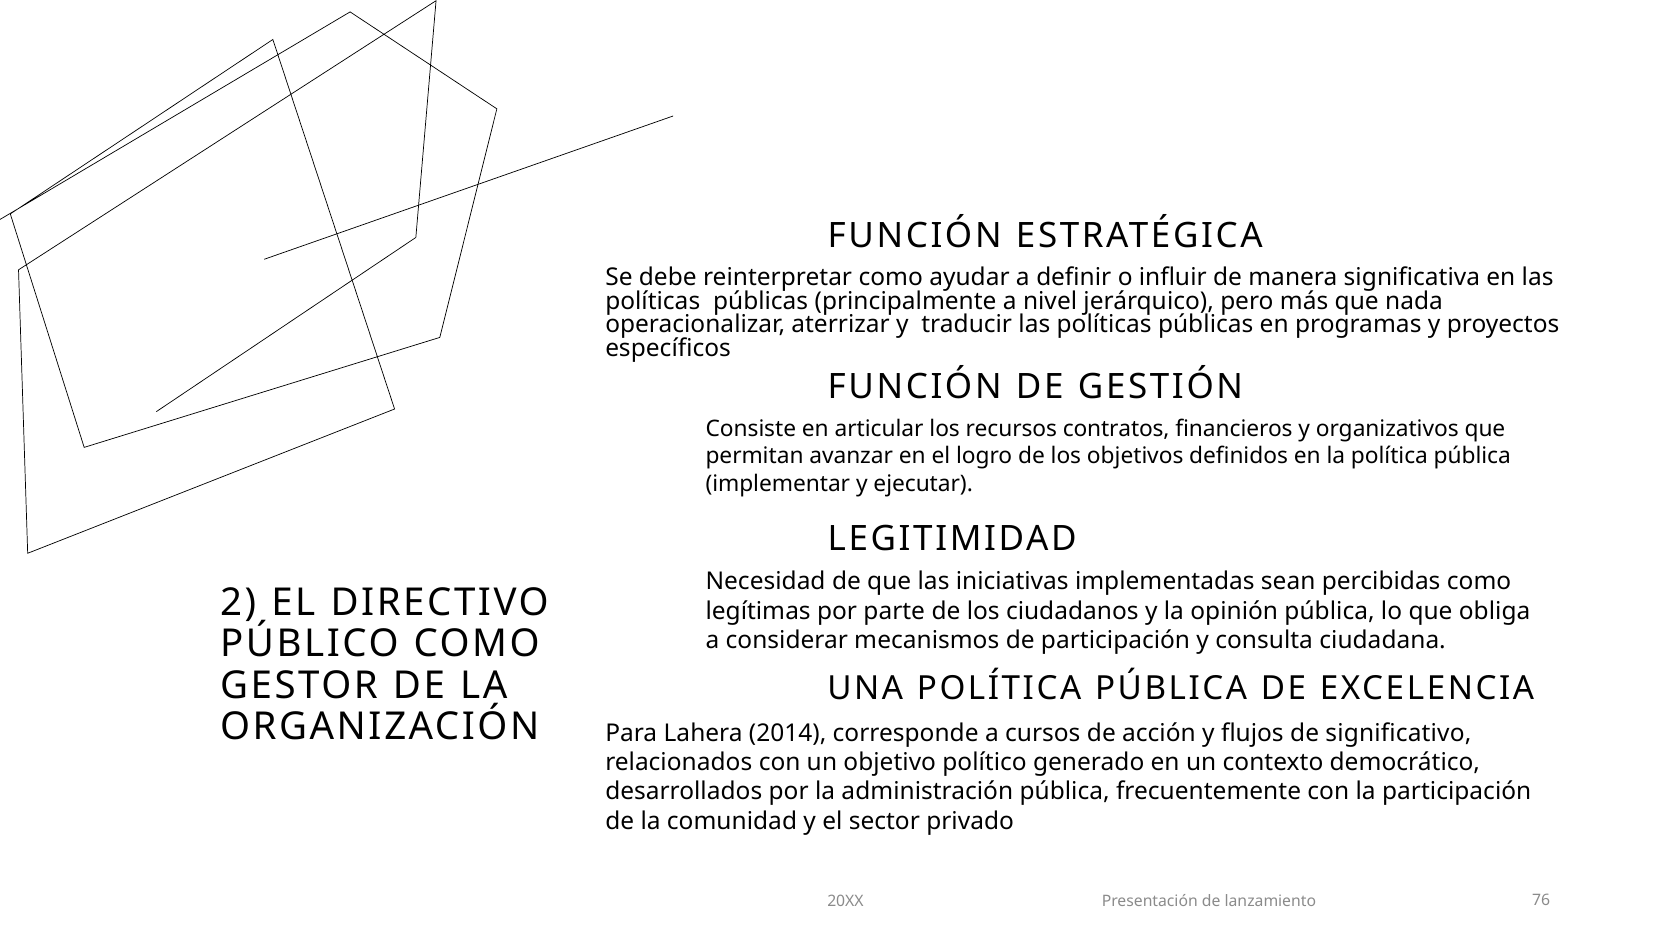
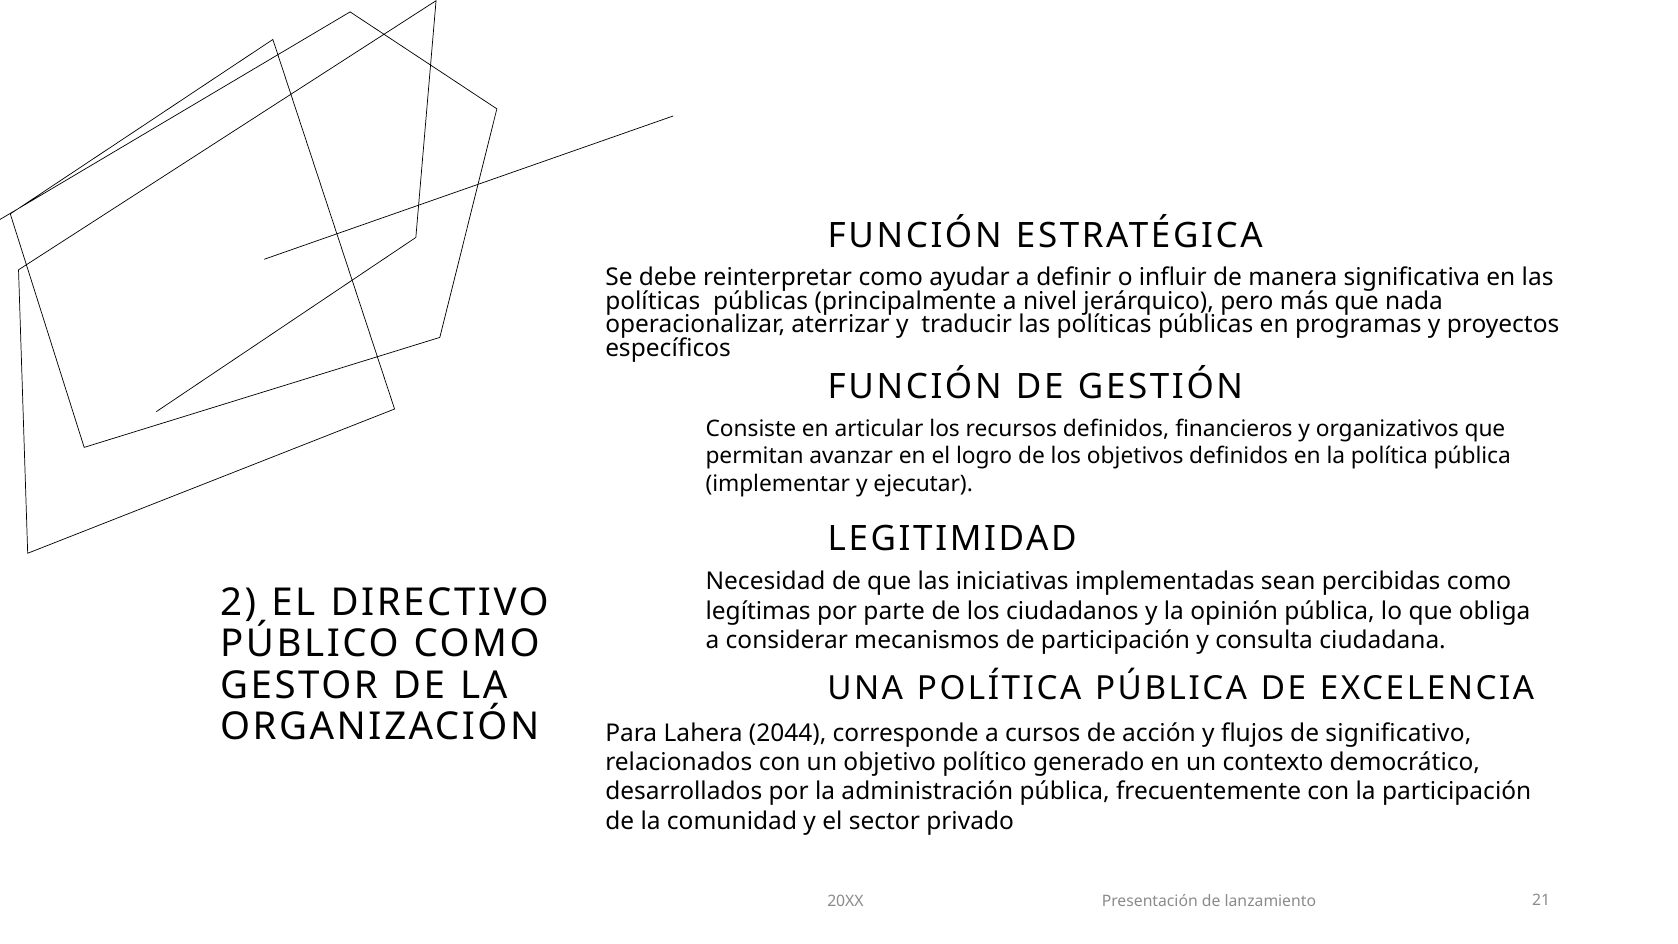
recursos contratos: contratos -> definidos (1116, 429)
2014: 2014 -> 2044 (788, 733)
76: 76 -> 21 (1541, 900)
